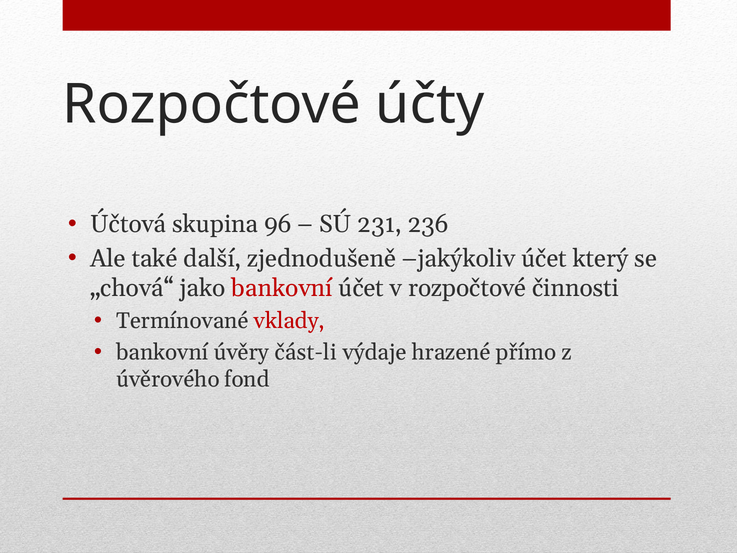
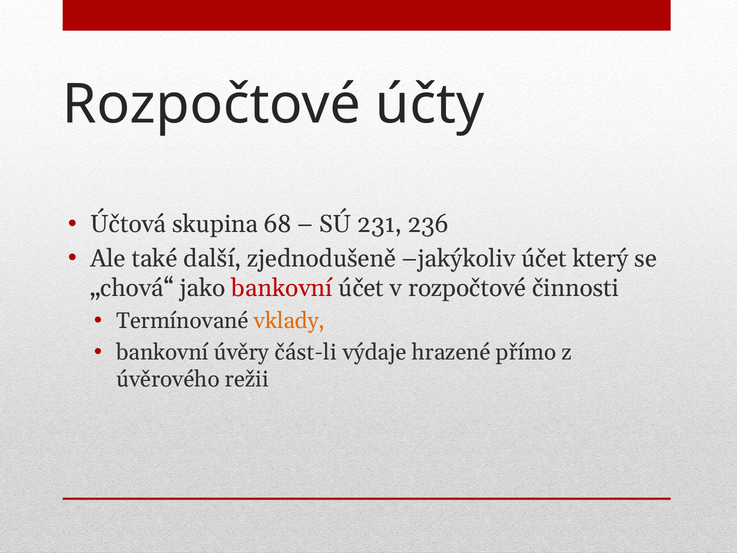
96: 96 -> 68 (278, 224)
vklady colour: red -> orange (289, 321)
fond: fond -> režii (247, 379)
